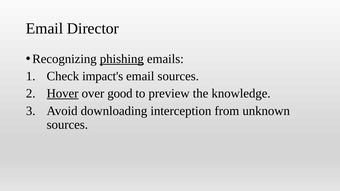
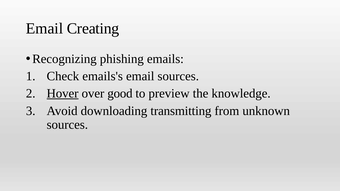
Director: Director -> Creating (93, 29)
phishing underline: present -> none (122, 59)
impact's: impact's -> emails's (103, 76)
interception: interception -> transmitting (181, 111)
